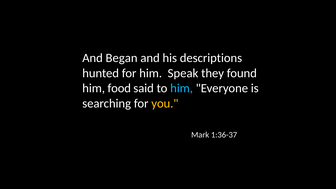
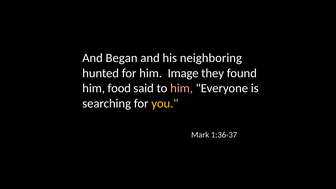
descriptions: descriptions -> neighboring (211, 58)
Speak: Speak -> Image (183, 73)
him colour: light blue -> pink (182, 88)
